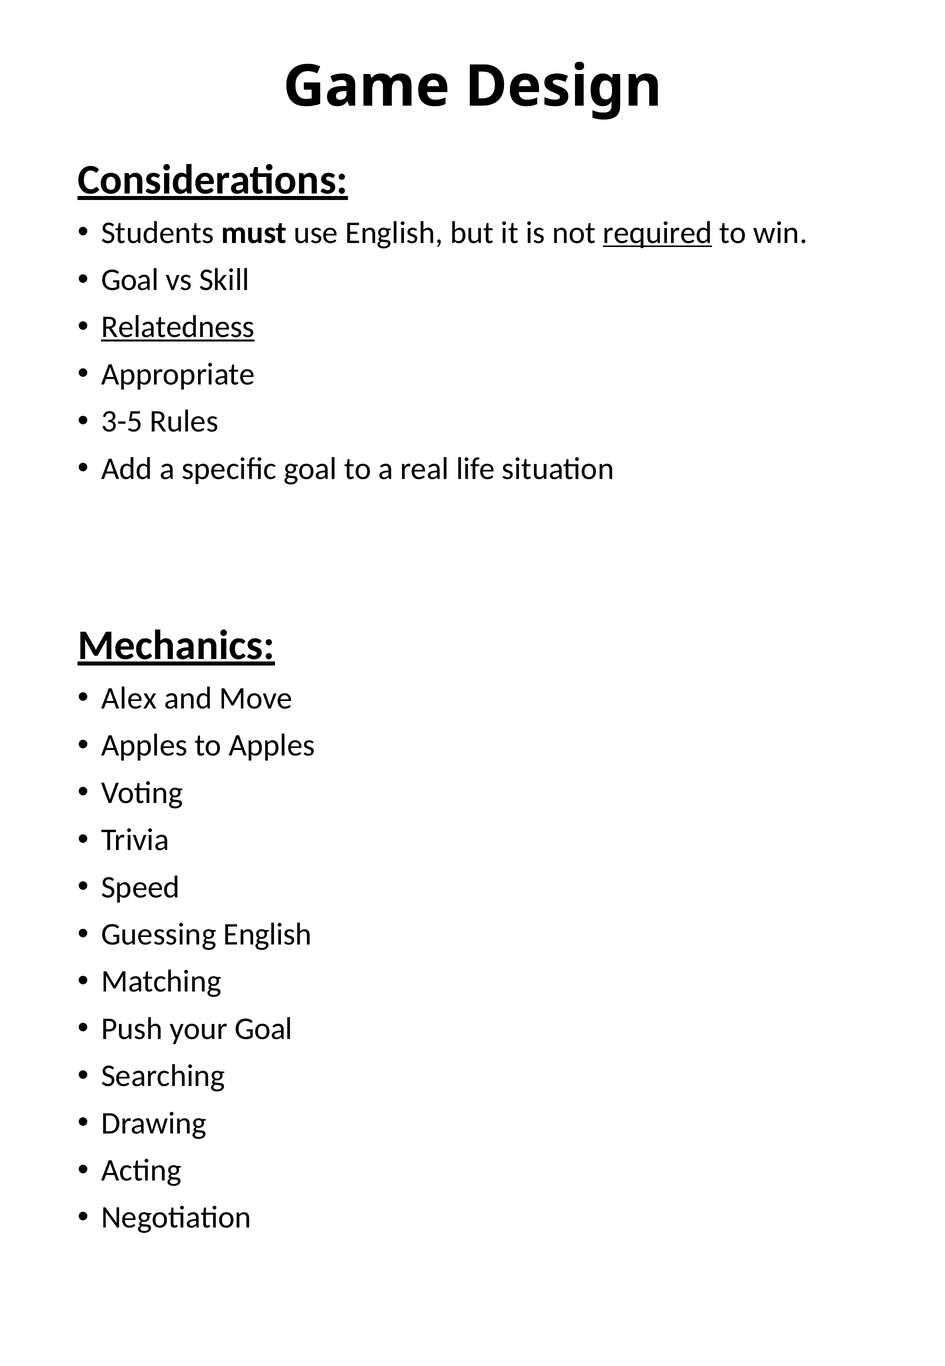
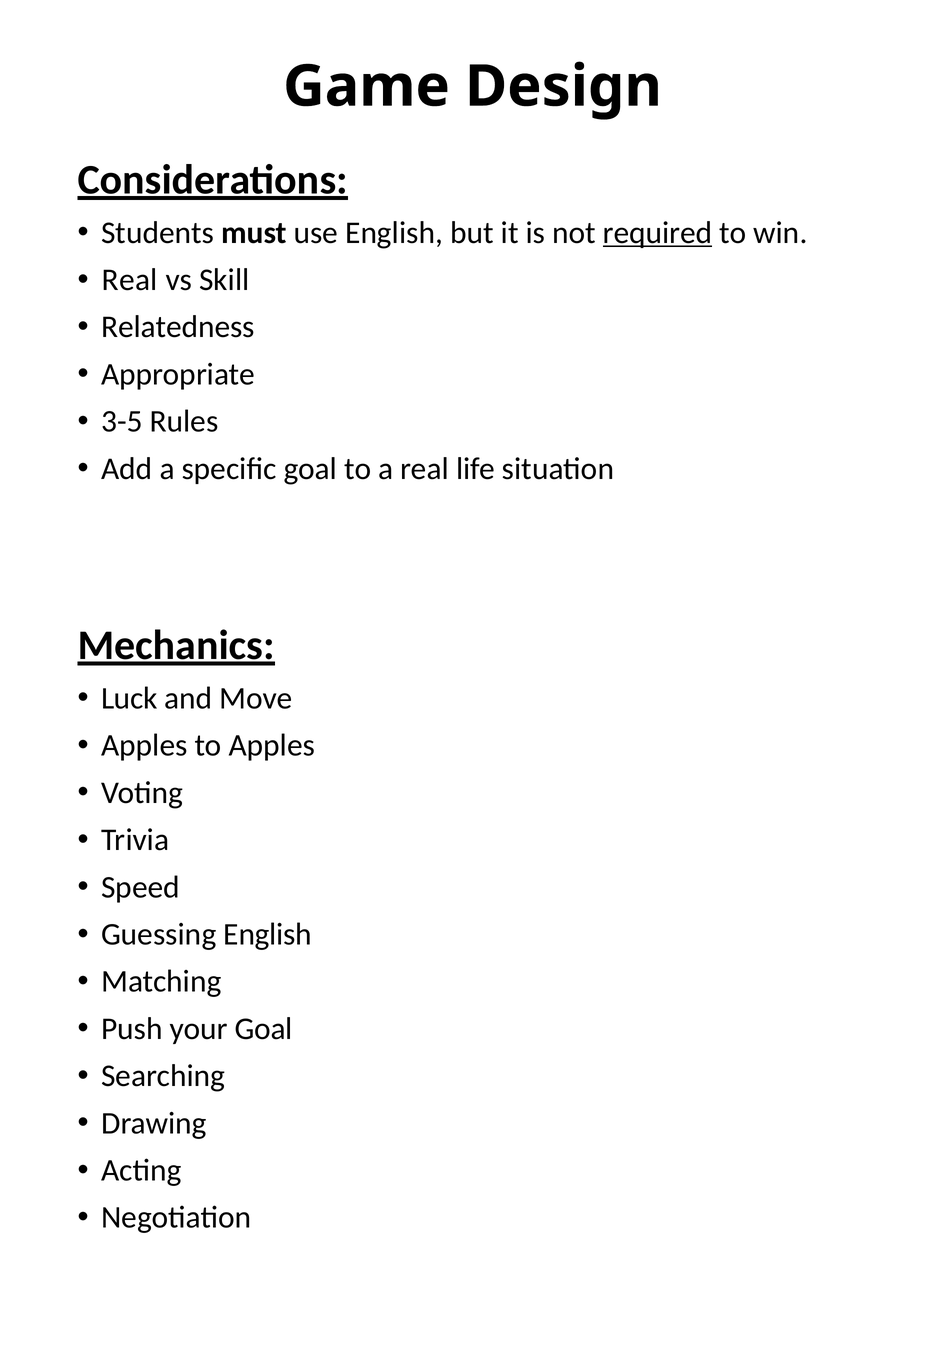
Goal: Goal -> Real (130, 280)
Relatedness underline: present -> none (178, 327)
Alex: Alex -> Luck (129, 698)
